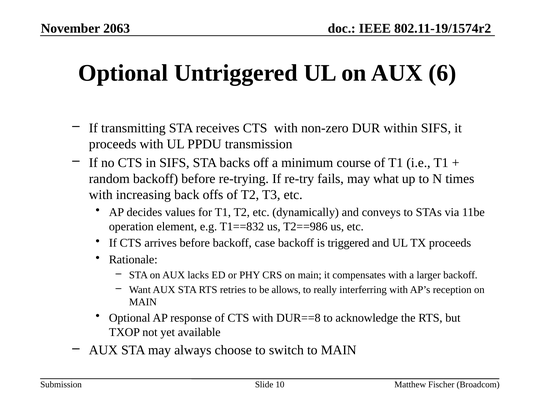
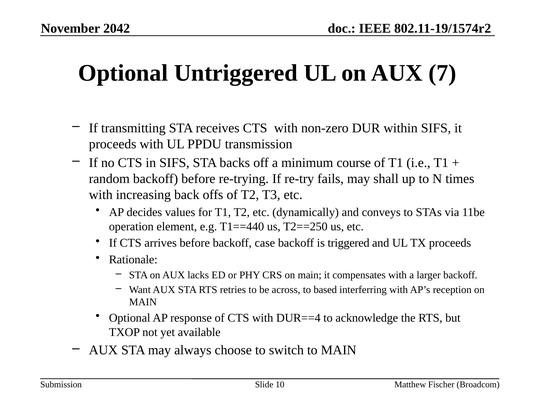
2063: 2063 -> 2042 (117, 29)
6: 6 -> 7 (443, 73)
what: what -> shall (386, 179)
T1==832: T1==832 -> T1==440 (242, 227)
T2==986: T2==986 -> T2==250 (305, 227)
allows: allows -> across (286, 290)
really: really -> based (325, 290)
DUR==8: DUR==8 -> DUR==4 (298, 318)
